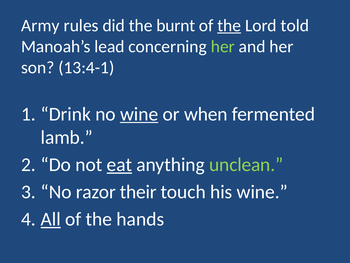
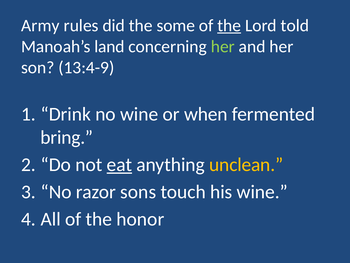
burnt: burnt -> some (176, 25)
lead: lead -> land (110, 46)
13:4-1: 13:4-1 -> 13:4-9 (86, 67)
wine underline: present -> none (139, 114)
lamb: lamb -> bring (67, 137)
unclean colour: light green -> yellow (246, 164)
their: their -> sons (138, 192)
All underline: present -> none (51, 219)
hands: hands -> honor (140, 219)
